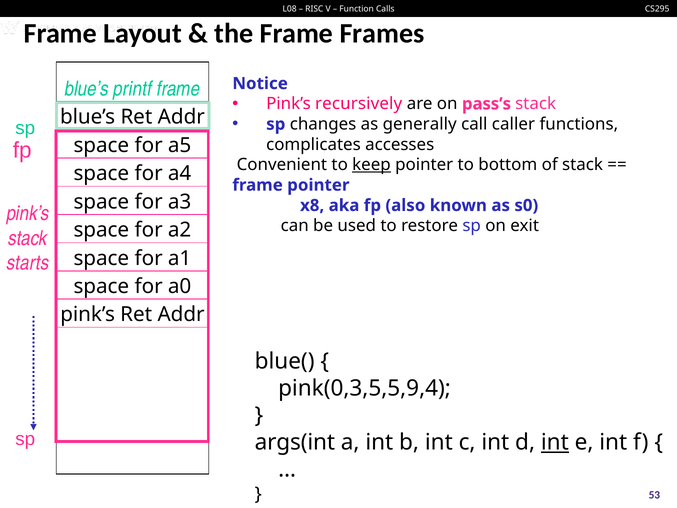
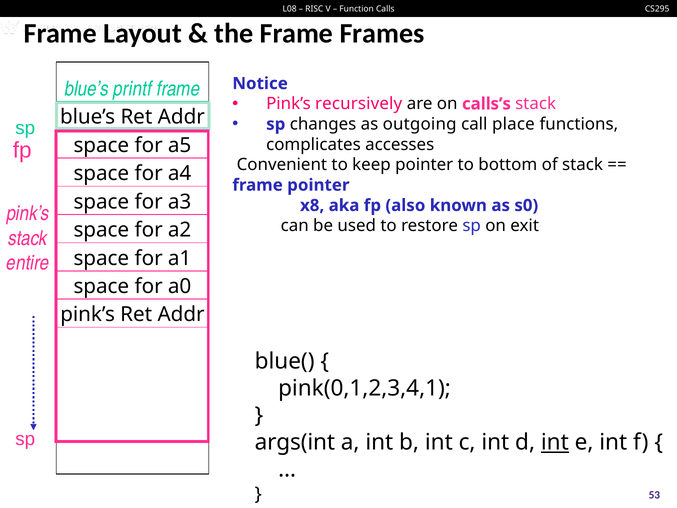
pass’s: pass’s -> calls’s (486, 104)
generally: generally -> outgoing (420, 124)
caller: caller -> place (513, 124)
keep underline: present -> none (371, 165)
starts: starts -> entire (28, 263)
pink(0,3,5,5,9,4: pink(0,3,5,5,9,4 -> pink(0,1,2,3,4,1 (364, 388)
